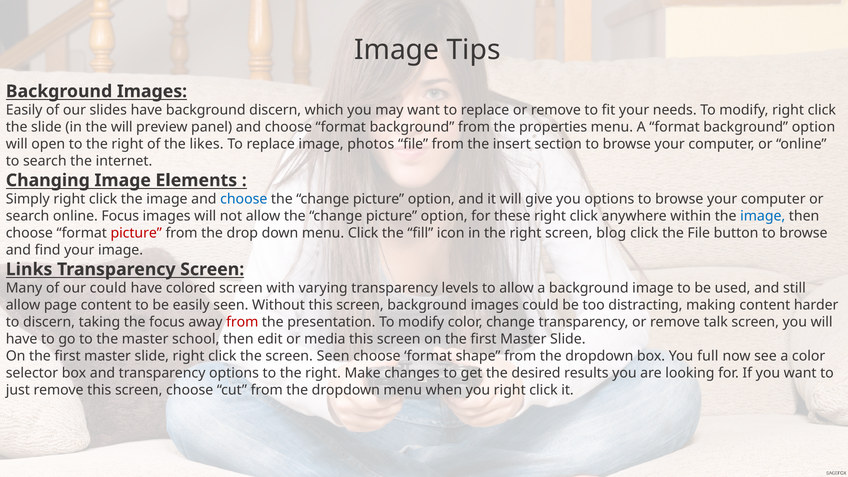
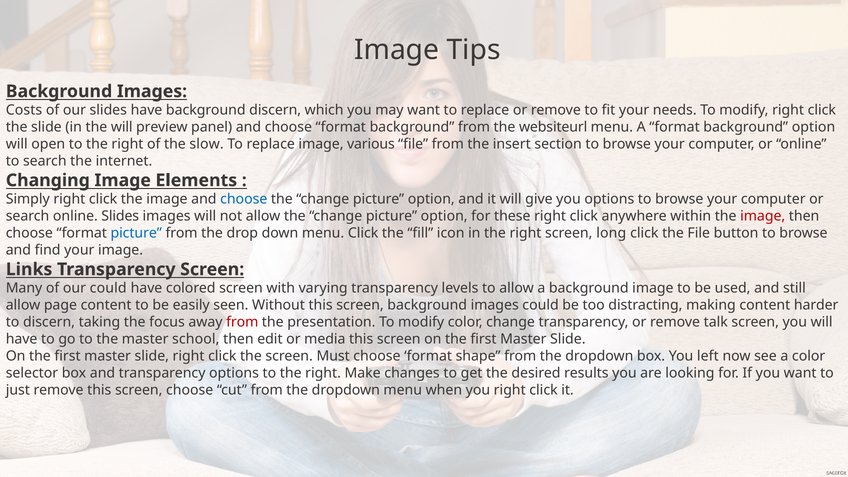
Easily: Easily -> Costs (24, 110)
properties: properties -> websiteurl (553, 127)
likes: likes -> slow (207, 144)
photos: photos -> various (371, 144)
online Focus: Focus -> Slides (120, 216)
image colour: blue -> red (763, 216)
picture colour: red -> blue (136, 233)
blog: blog -> long (611, 233)
screen Seen: Seen -> Must (333, 356)
full: full -> left (708, 356)
